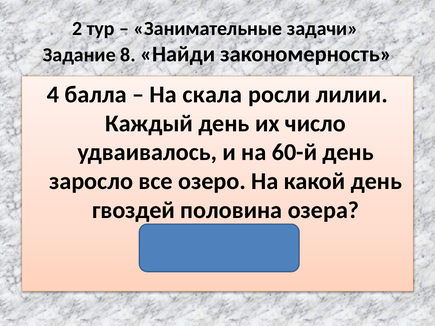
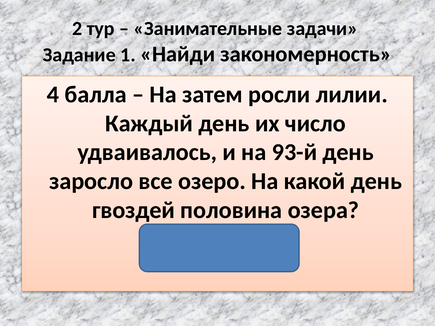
8: 8 -> 1 (128, 55)
скала: скала -> затем (212, 94)
60-й: 60-й -> 93-й (294, 152)
